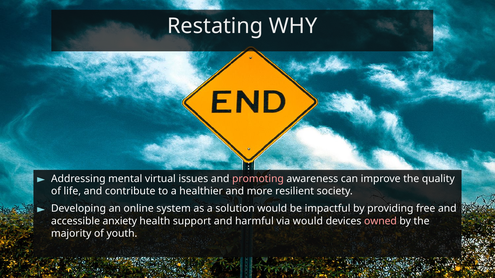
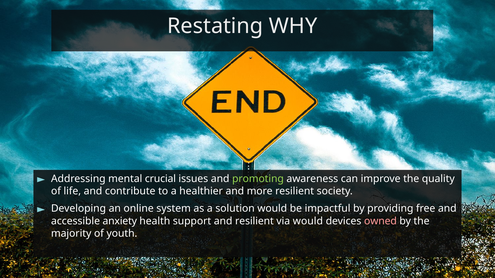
virtual: virtual -> crucial (160, 179)
promoting colour: pink -> light green (258, 179)
and harmful: harmful -> resilient (254, 221)
